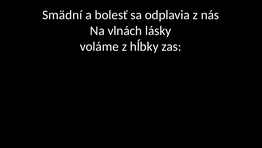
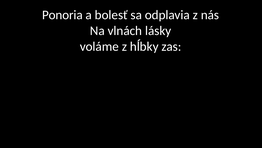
Smädní: Smädní -> Ponoria (62, 15)
